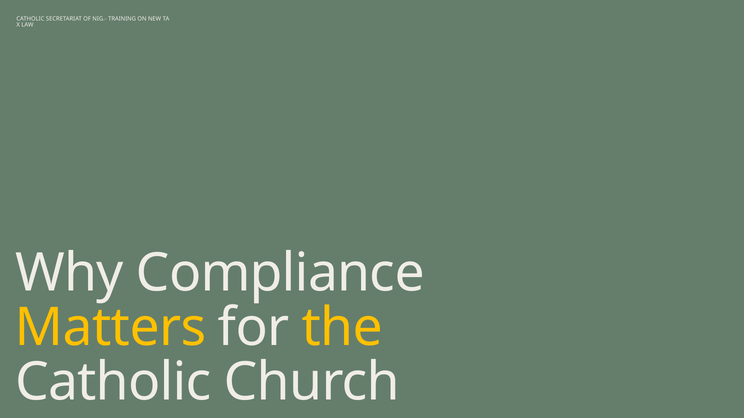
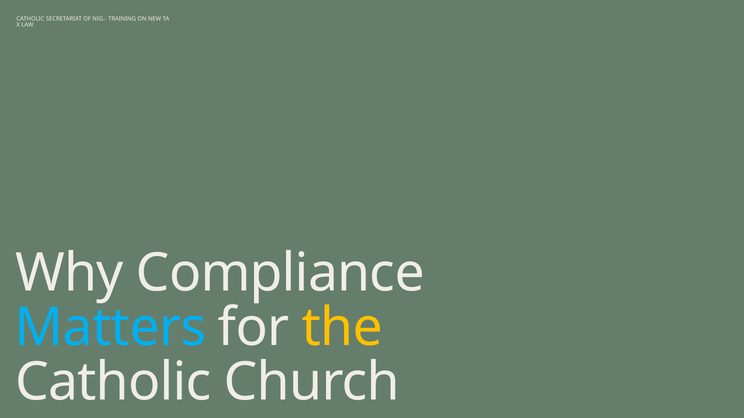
Matters colour: yellow -> light blue (111, 328)
